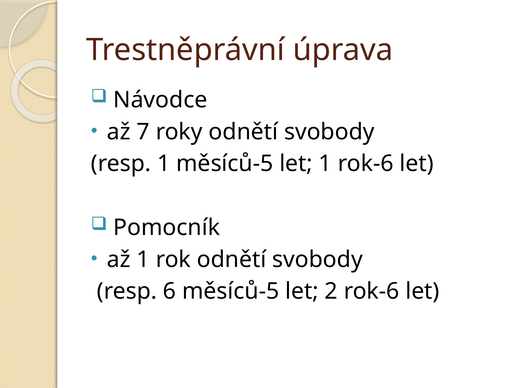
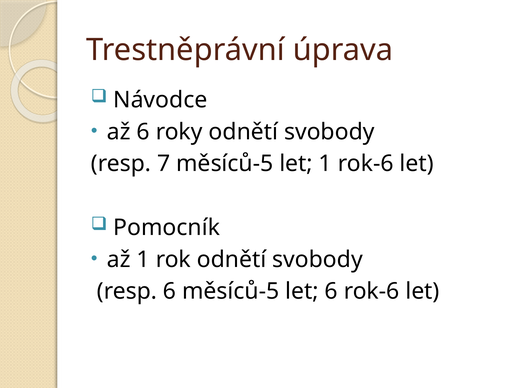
až 7: 7 -> 6 (143, 132)
resp 1: 1 -> 7 (164, 164)
let 2: 2 -> 6 (331, 291)
